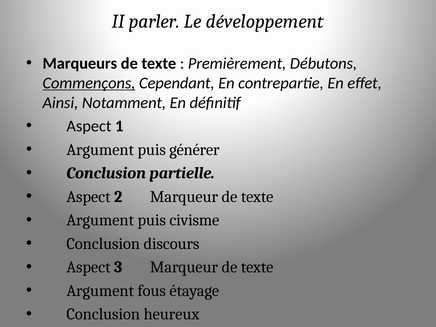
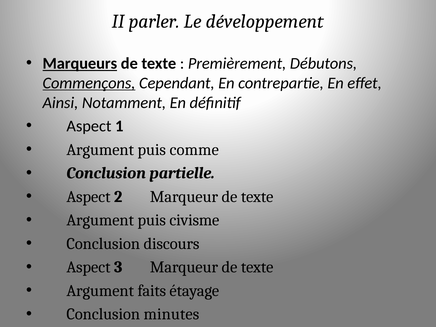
Marqueurs underline: none -> present (80, 63)
générer: générer -> comme (194, 150)
fous: fous -> faits (152, 291)
heureux: heureux -> minutes (171, 314)
